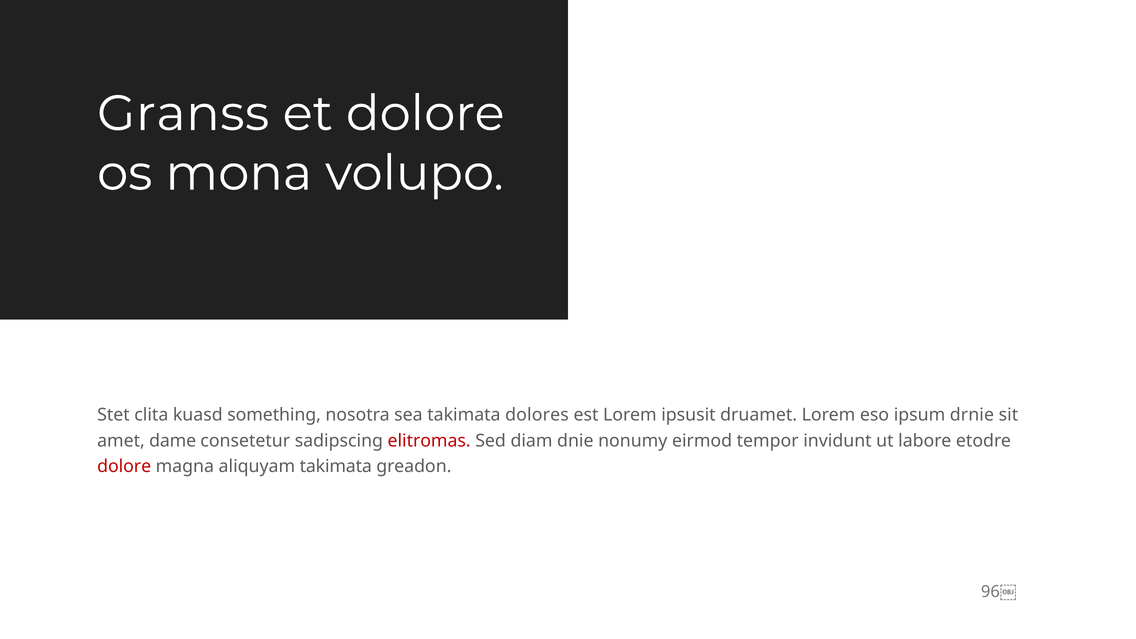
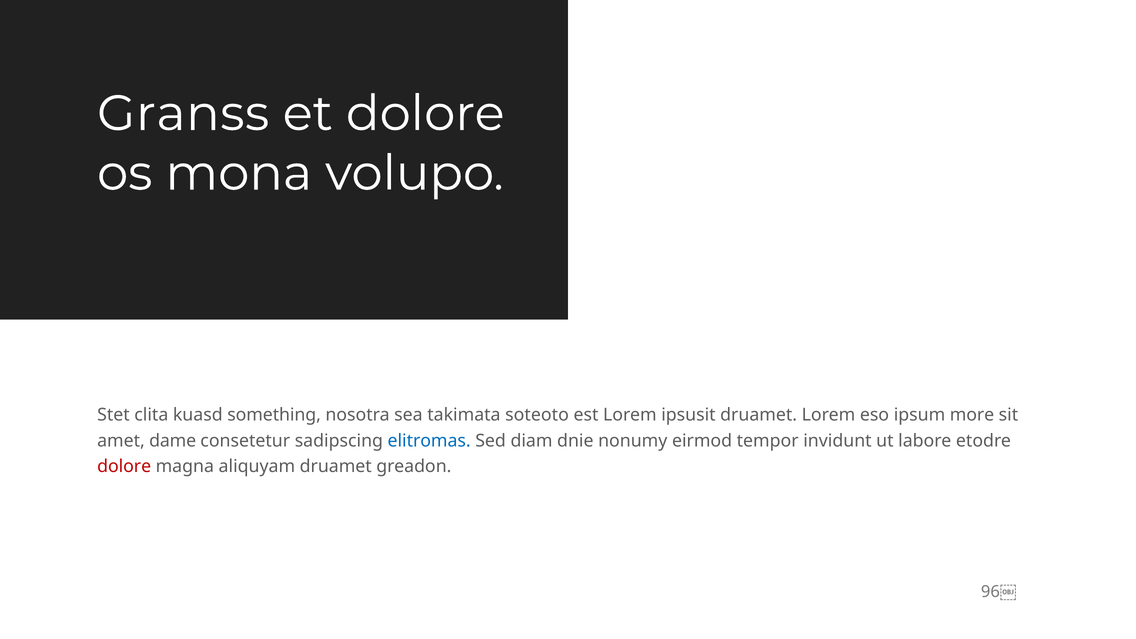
dolores: dolores -> soteoto (537, 415)
drnie: drnie -> more (972, 415)
elitromas colour: red -> blue (429, 441)
aliquyam takimata: takimata -> druamet (336, 466)
